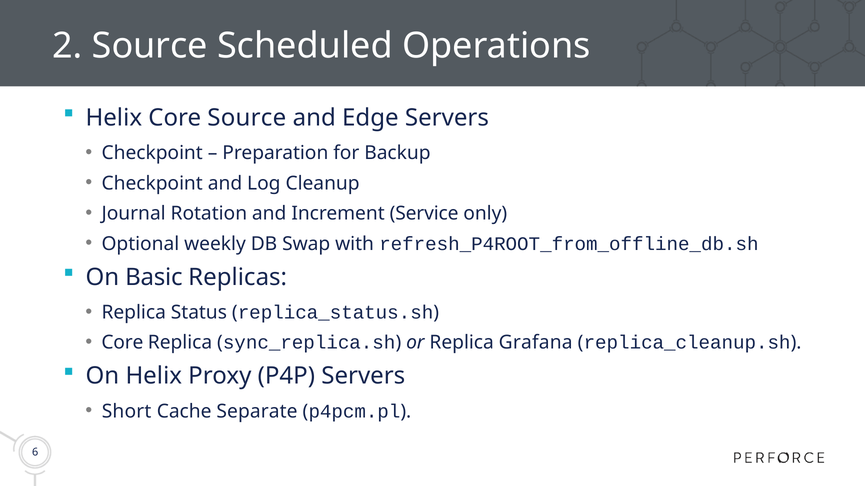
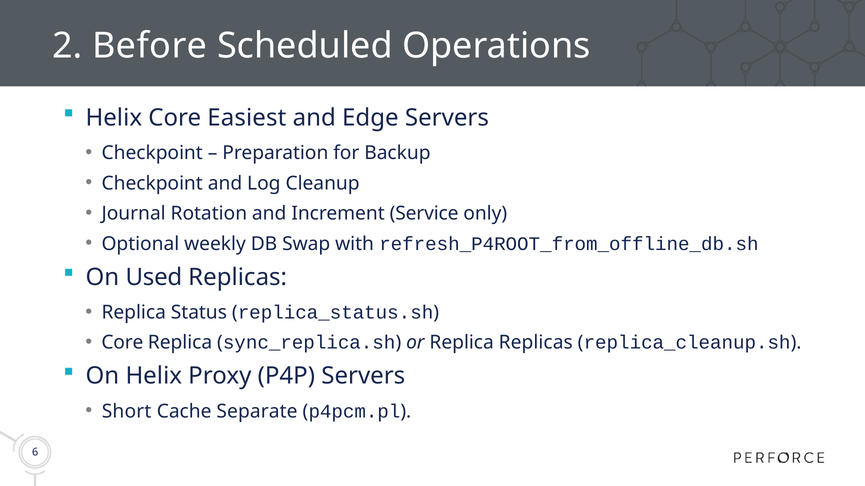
2 Source: Source -> Before (150, 46)
Core Source: Source -> Easiest (247, 118)
Basic: Basic -> Used (154, 277)
Replica Grafana: Grafana -> Replicas (536, 343)
